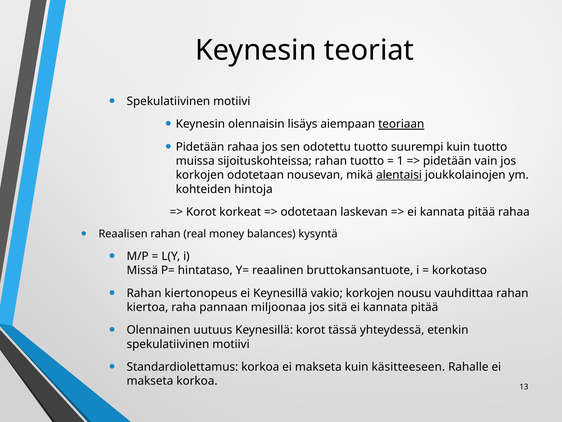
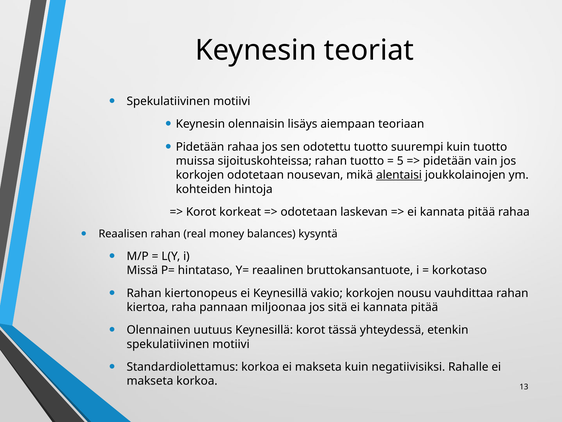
teoriaan underline: present -> none (401, 124)
1: 1 -> 5 (400, 161)
käsitteeseen: käsitteeseen -> negatiivisiksi (408, 367)
